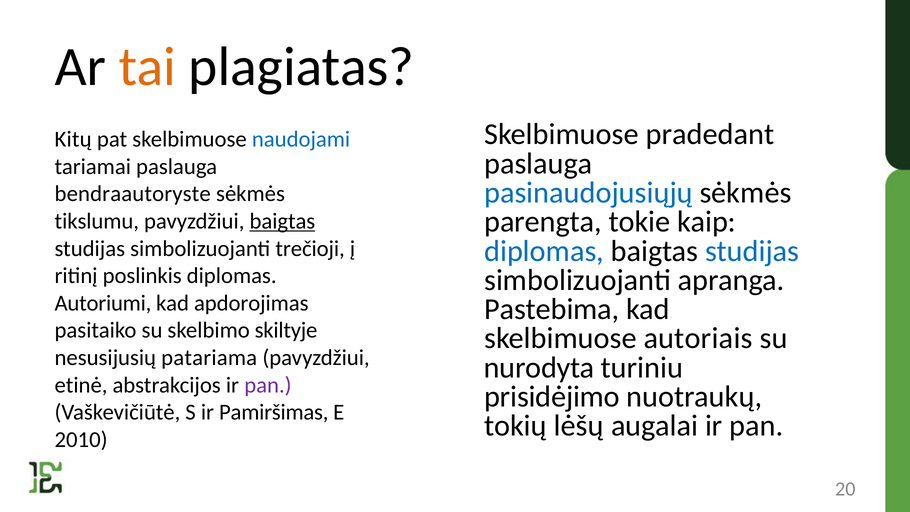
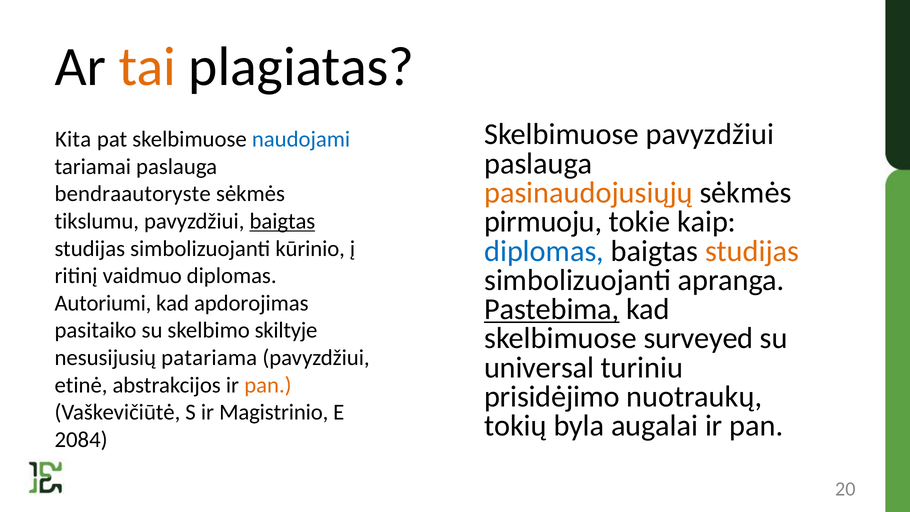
Skelbimuose pradedant: pradedant -> pavyzdžiui (710, 134)
Kitų: Kitų -> Kita (73, 139)
pasinaudojusiųjų colour: blue -> orange (588, 193)
parengta: parengta -> pirmuoju (543, 222)
studijas colour: blue -> orange (752, 251)
trečioji: trečioji -> kūrinio (310, 248)
poslinkis: poslinkis -> vaidmuo (142, 276)
Pastebima underline: none -> present (552, 309)
autoriais: autoriais -> surveyed (698, 338)
nurodyta: nurodyta -> universal (539, 367)
pan colour: purple -> orange (268, 385)
Pamiršimas: Pamiršimas -> Magistrinio (274, 412)
lėšų: lėšų -> byla (579, 426)
2010: 2010 -> 2084 (81, 440)
